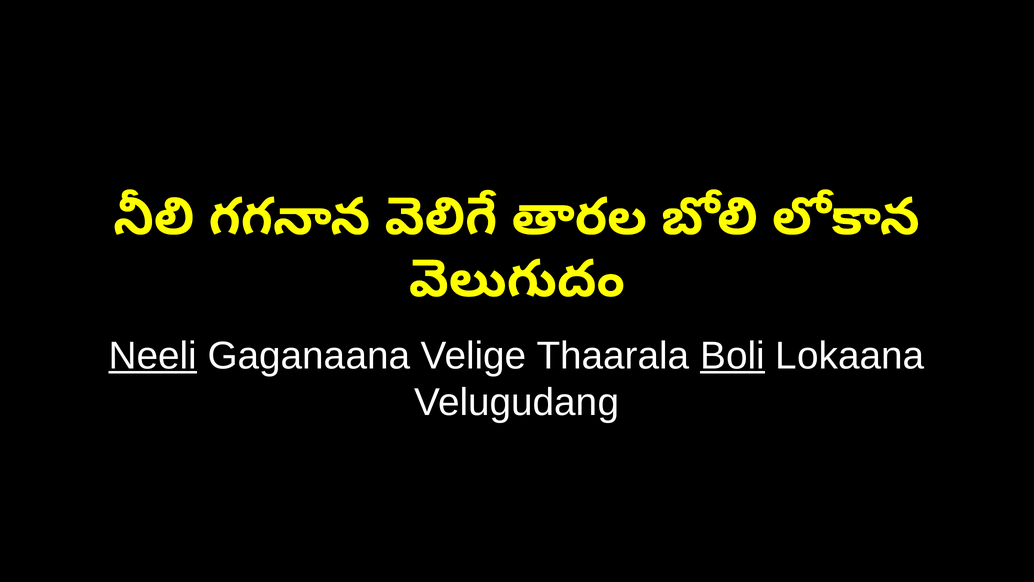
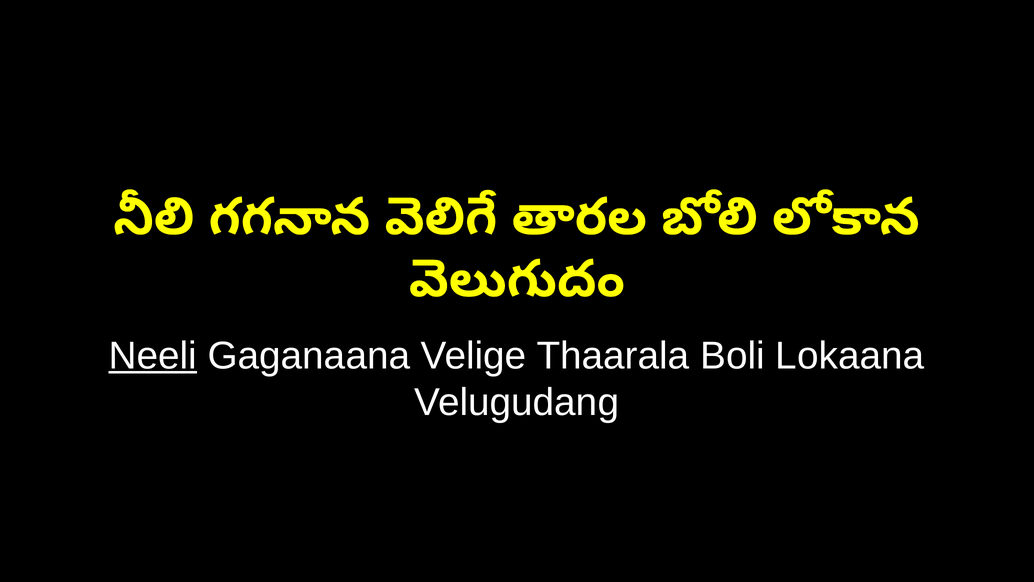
Boli underline: present -> none (733, 355)
